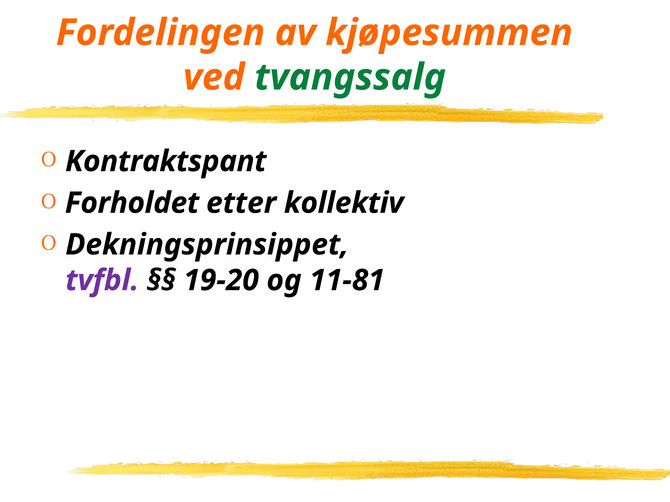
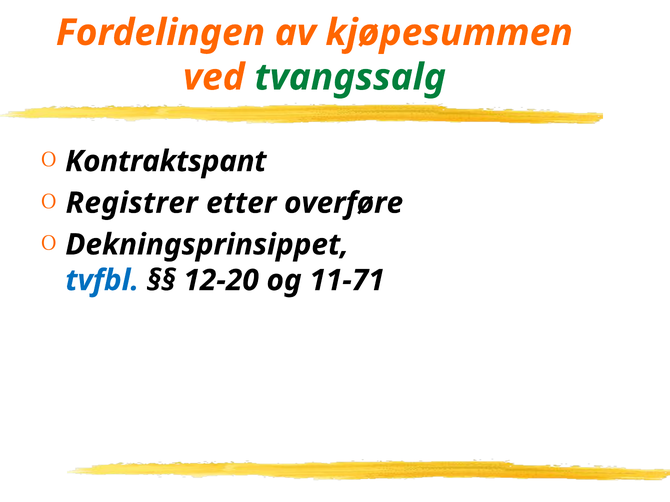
Forholdet: Forholdet -> Registrer (132, 203)
kollektiv: kollektiv -> overføre (344, 203)
tvfbl colour: purple -> blue (102, 281)
19-20: 19-20 -> 12-20 (221, 281)
11-81: 11-81 -> 11-71 (347, 281)
